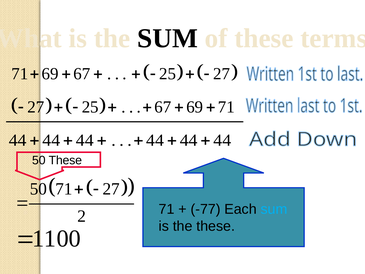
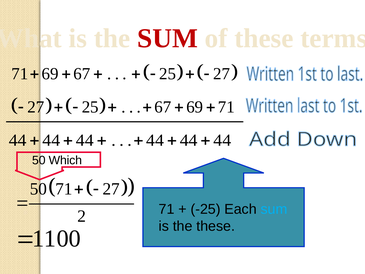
SUM colour: black -> red (167, 38)
50 These: These -> Which (65, 160)
-77: -77 -> -25 (206, 209)
